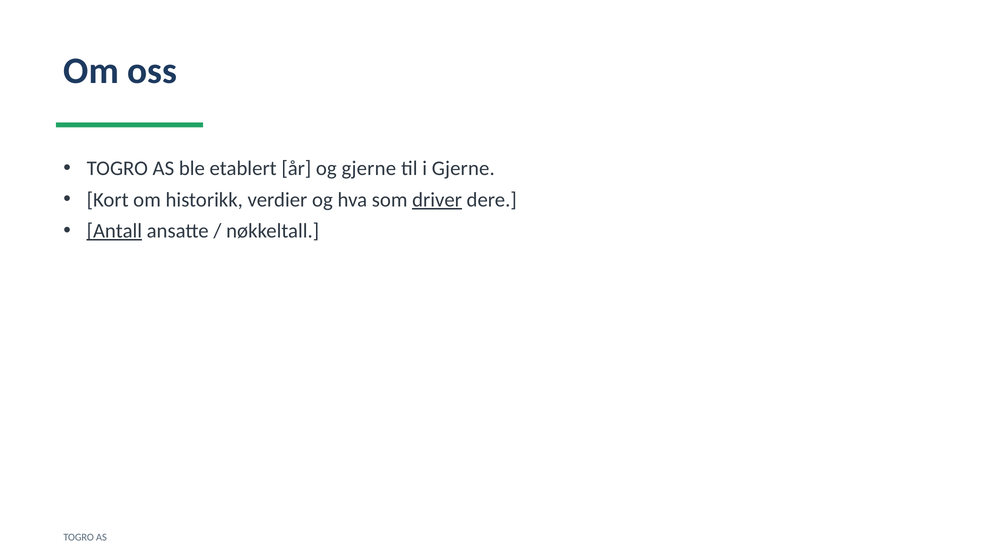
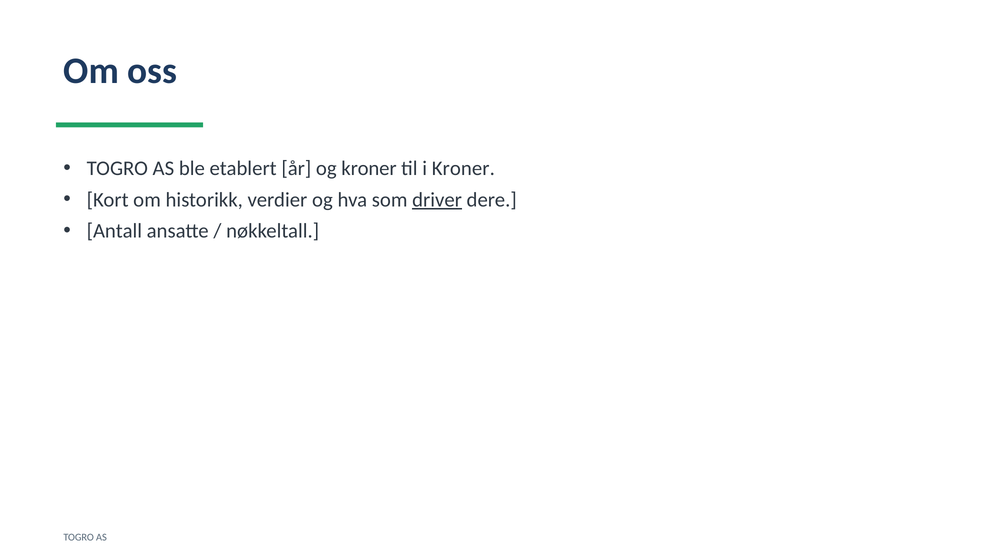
og gjerne: gjerne -> kroner (369, 169)
i Gjerne: Gjerne -> Kroner (463, 169)
Antall underline: present -> none (114, 231)
